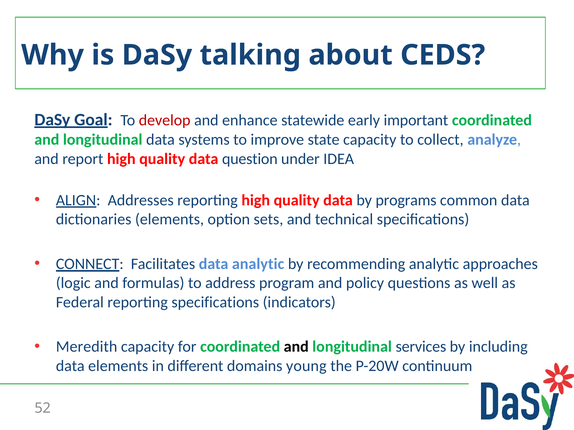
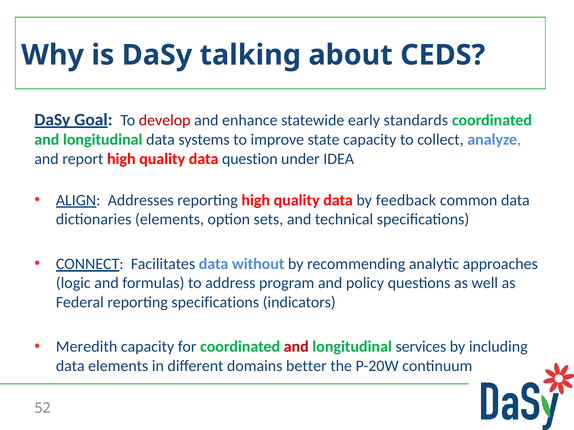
important: important -> standards (416, 120)
programs: programs -> feedback (406, 200)
data analytic: analytic -> without (258, 264)
and colour: black -> red (296, 347)
young: young -> better (306, 366)
